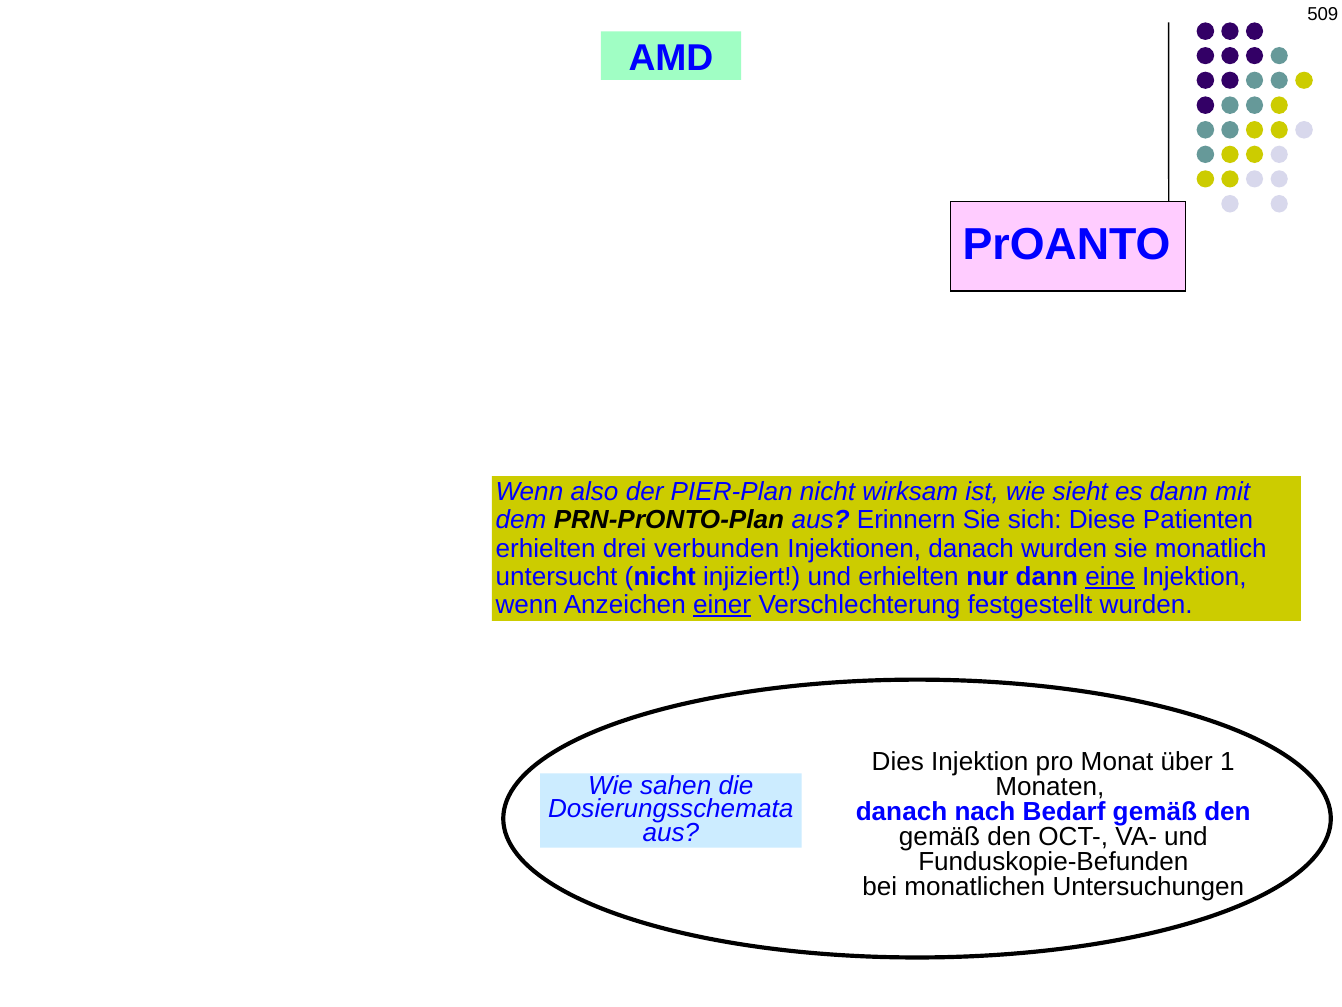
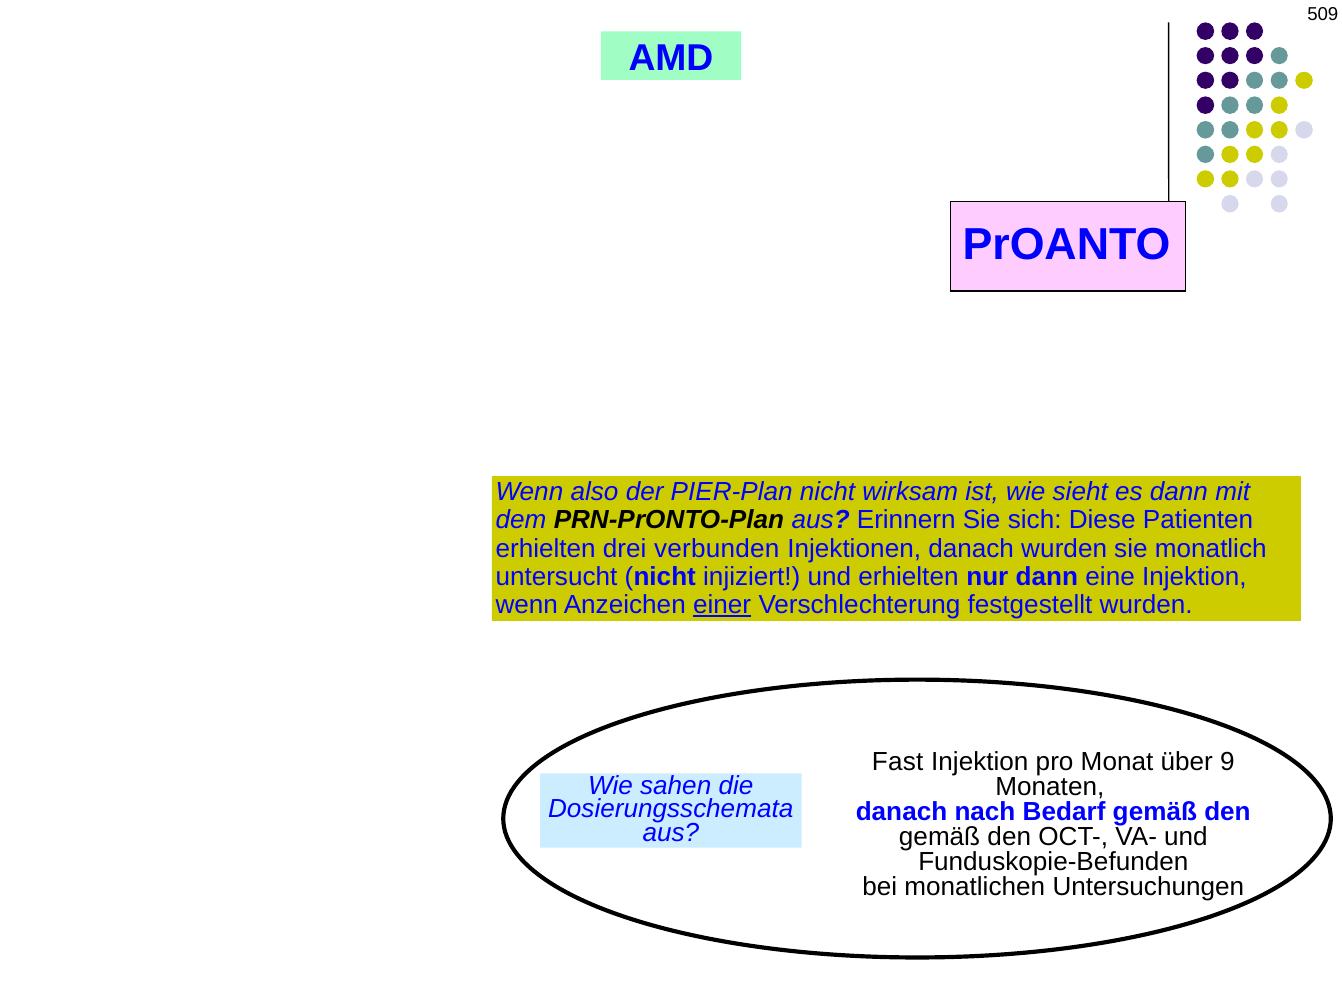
eine underline: present -> none (1110, 576)
Dies: Dies -> Fast (898, 761)
1: 1 -> 9 (1227, 761)
